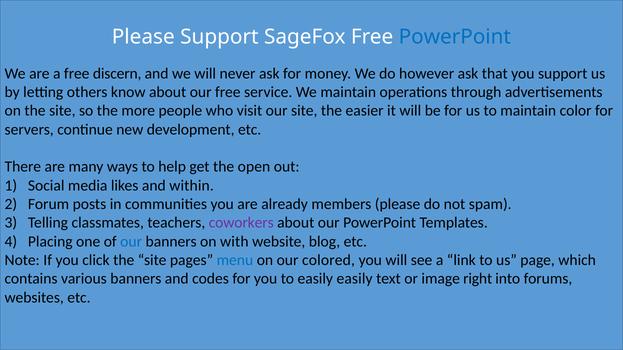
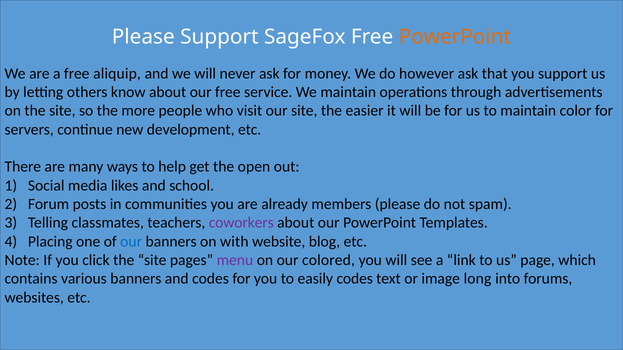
PowerPoint colour: blue -> orange (455, 37)
discern: discern -> aliquip (117, 73)
within: within -> school (192, 186)
menu colour: blue -> purple (235, 260)
easily easily: easily -> codes (355, 279)
right: right -> long (478, 279)
